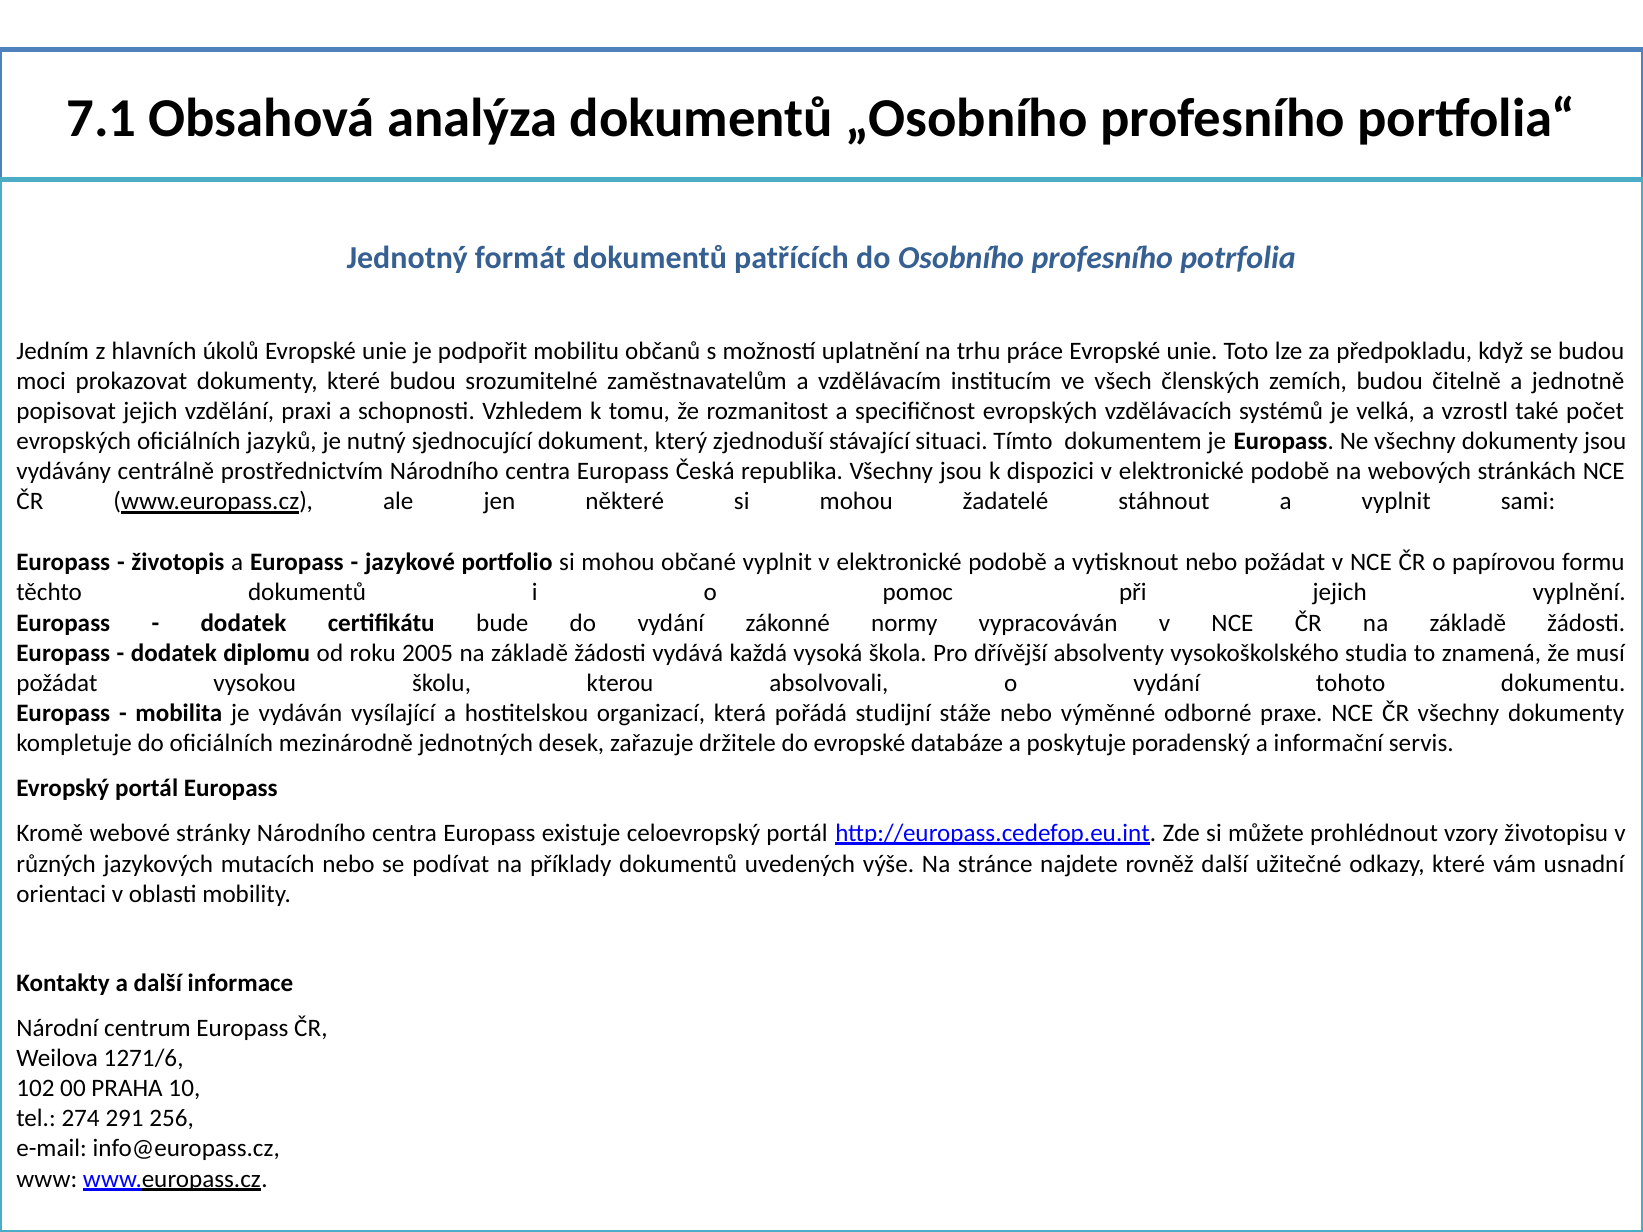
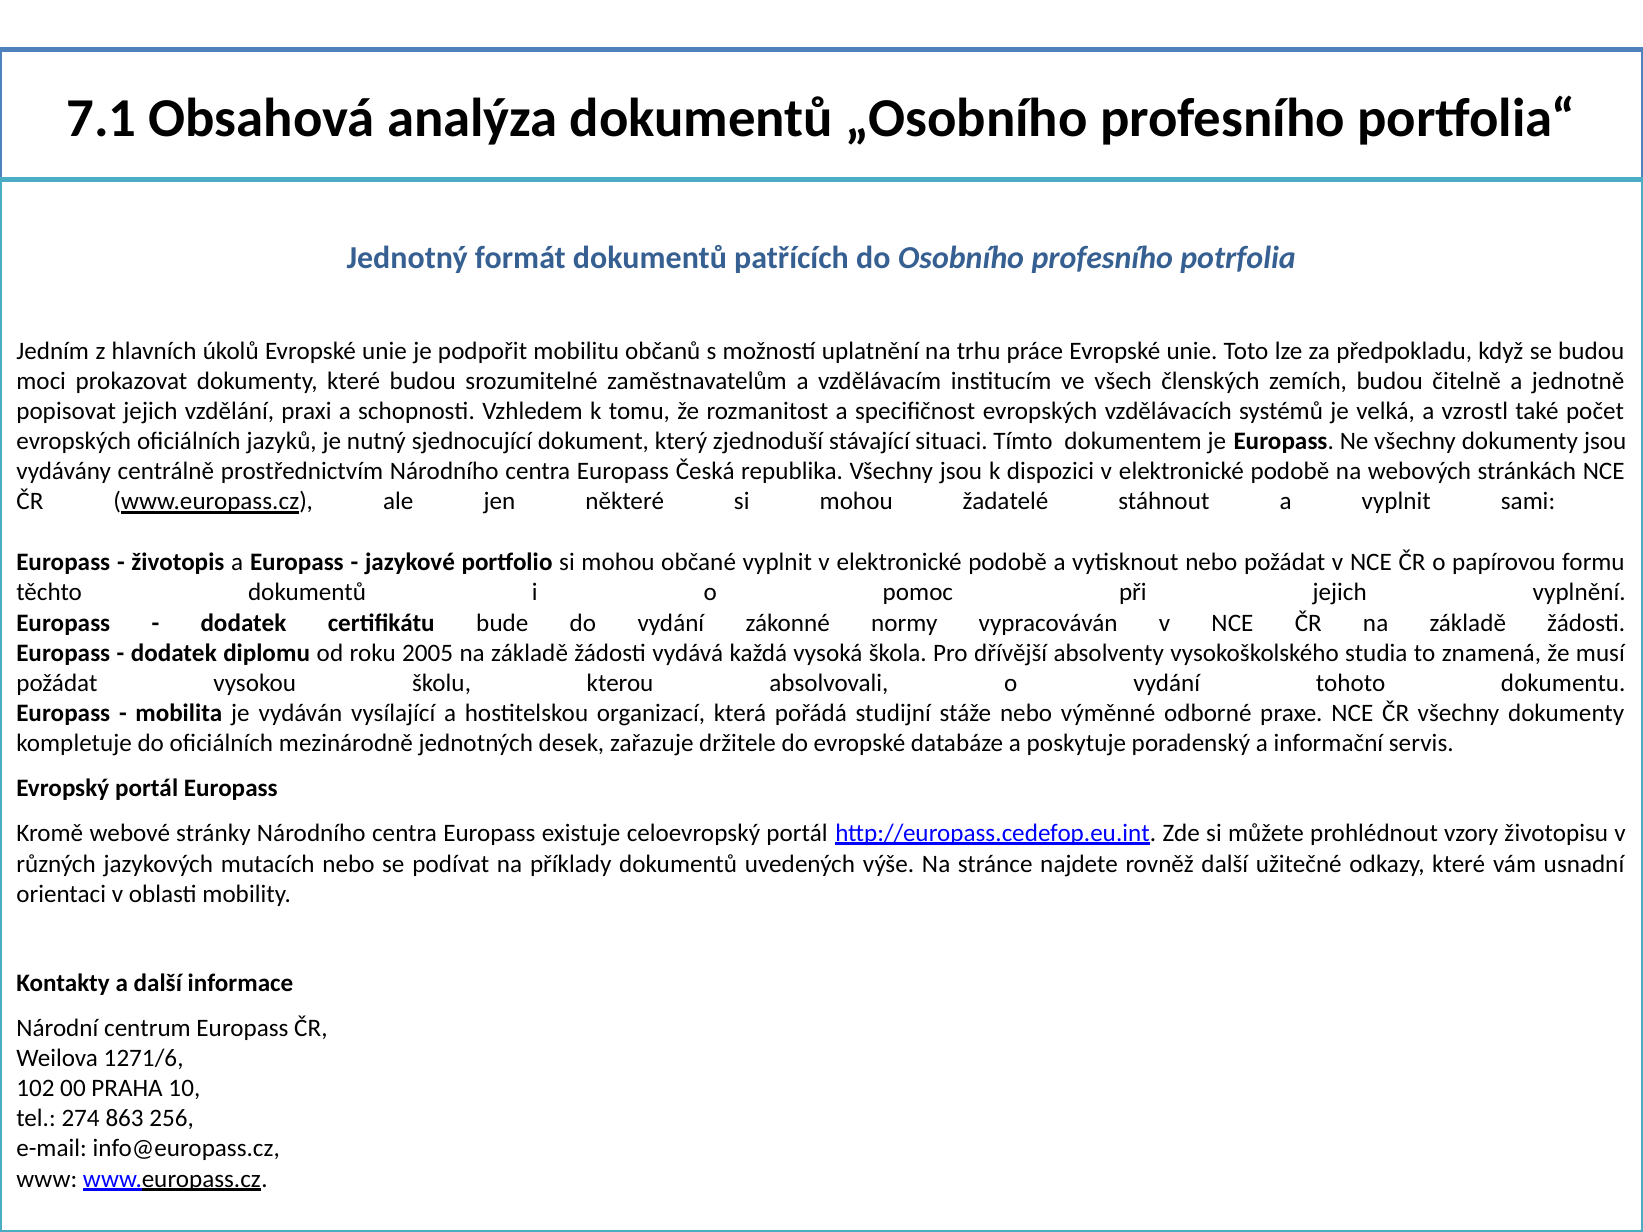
291: 291 -> 863 (125, 1119)
